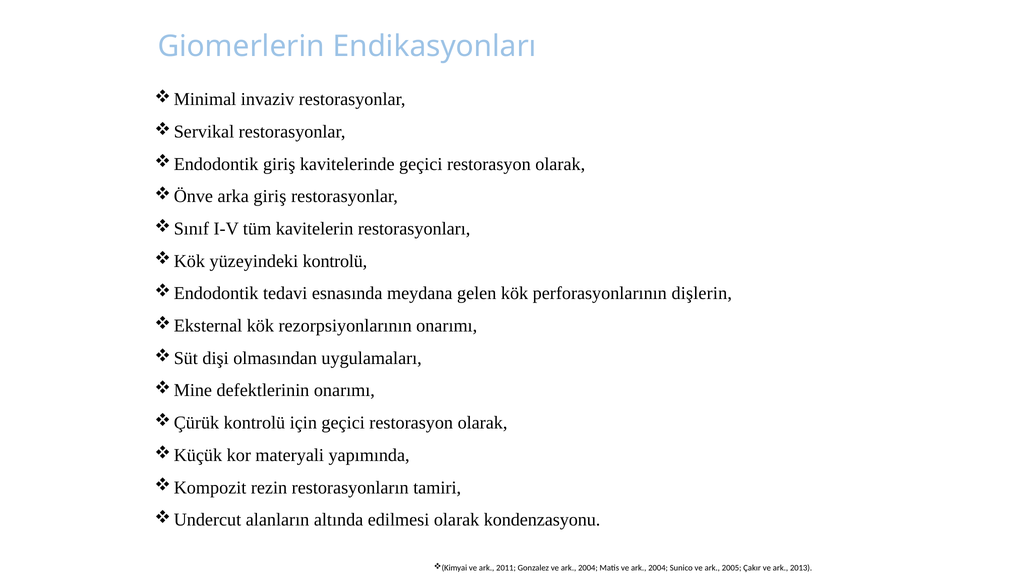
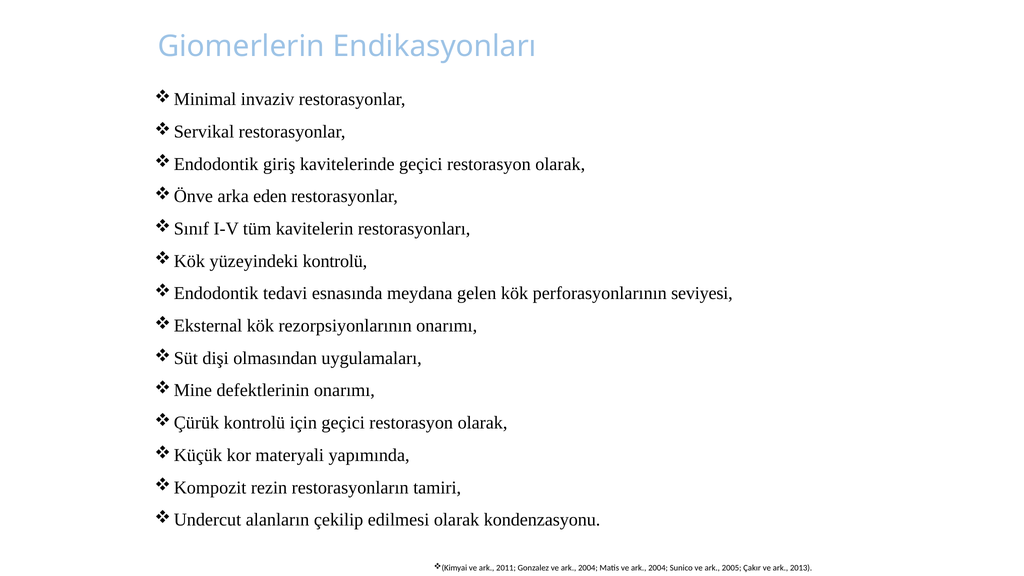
arka giriş: giriş -> eden (270, 196)
dişlerin: dişlerin -> seviyesi (702, 293)
altında: altında -> çekilip (339, 520)
